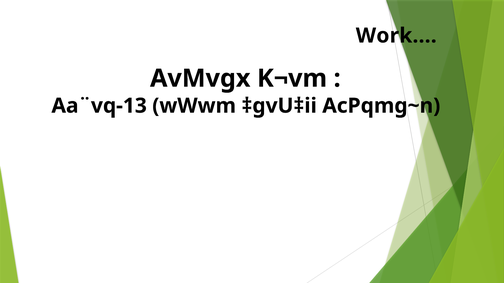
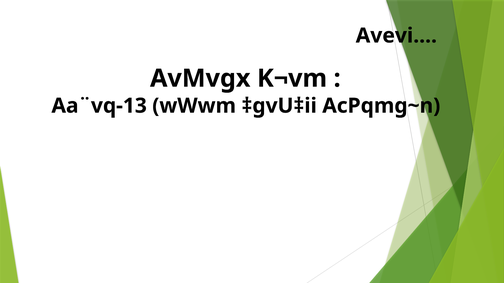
Work: Work -> Avevi (396, 36)
